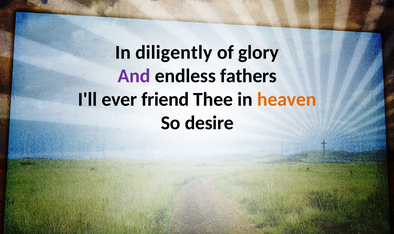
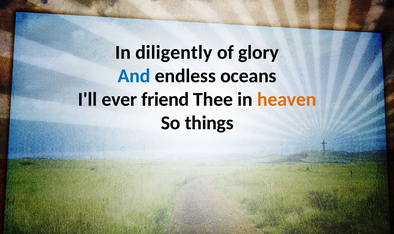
And colour: purple -> blue (134, 76)
fathers: fathers -> oceans (248, 76)
desire: desire -> things (209, 123)
